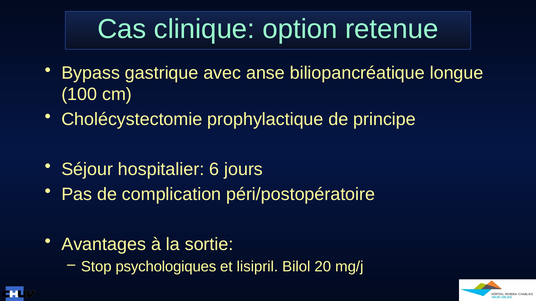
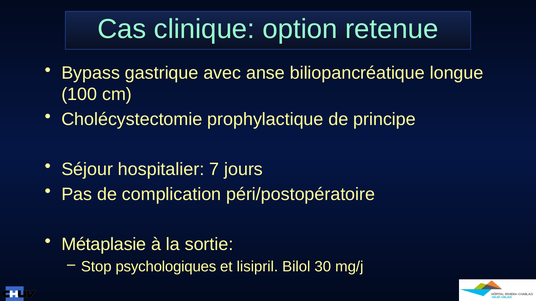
6: 6 -> 7 (214, 170)
Avantages: Avantages -> Métaplasie (104, 245)
20: 20 -> 30 (323, 267)
